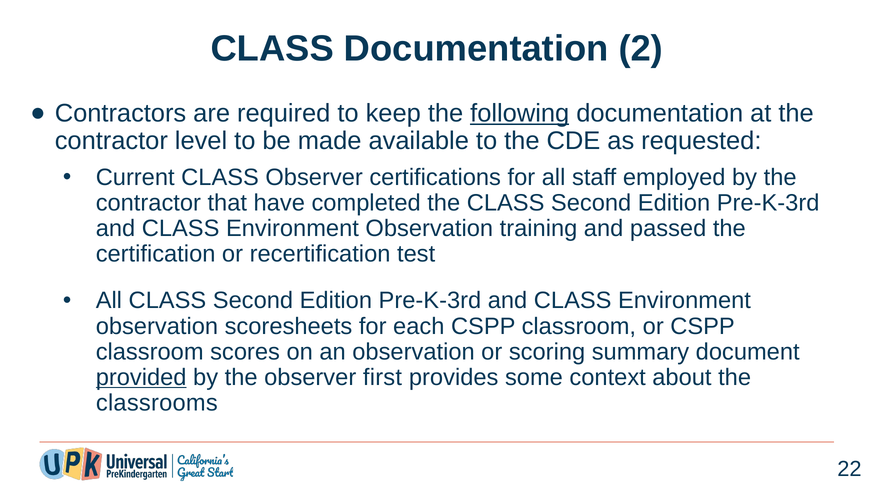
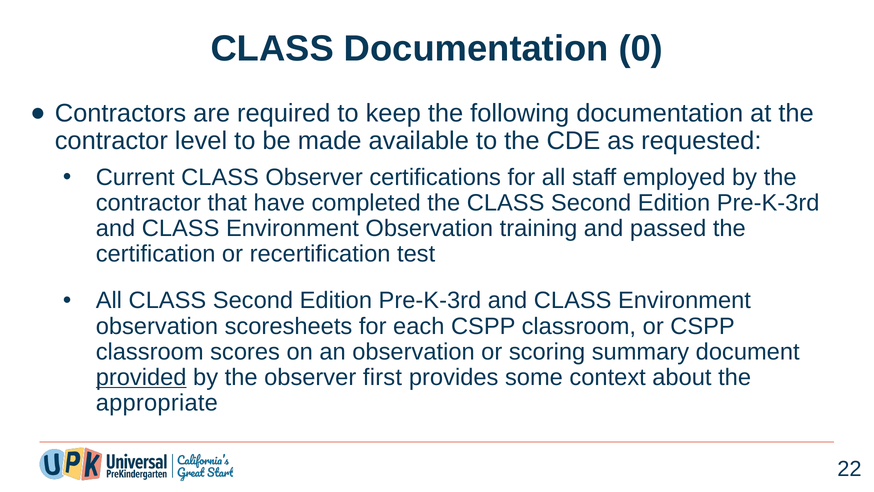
2: 2 -> 0 (641, 49)
following underline: present -> none (520, 113)
classrooms: classrooms -> appropriate (157, 403)
